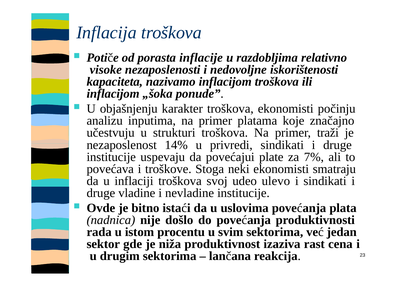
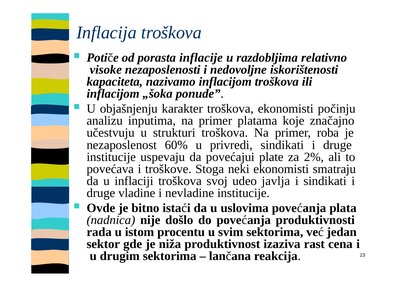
traži: traži -> roba (328, 133)
14%: 14% -> 60% (176, 145)
7%: 7% -> 2% (314, 157)
ulevo: ulevo -> javlja (276, 181)
